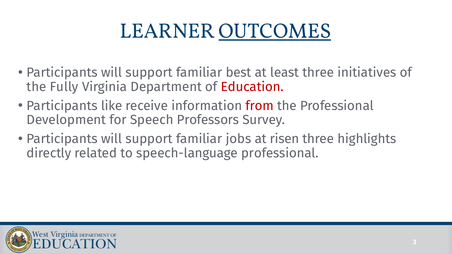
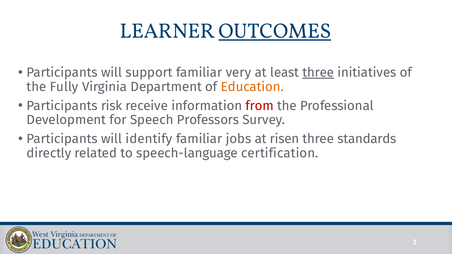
best: best -> very (238, 73)
three underline: none -> present (318, 73)
Education colour: red -> orange (252, 87)
like: like -> risk (112, 106)
support: support -> identify (149, 139)
highlights: highlights -> standards (367, 139)
speech-language professional: professional -> certification (280, 153)
